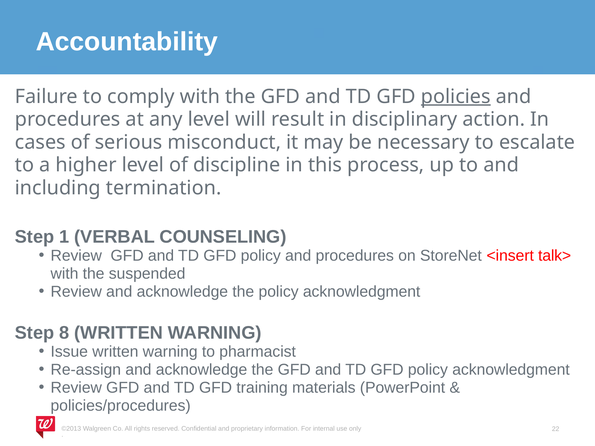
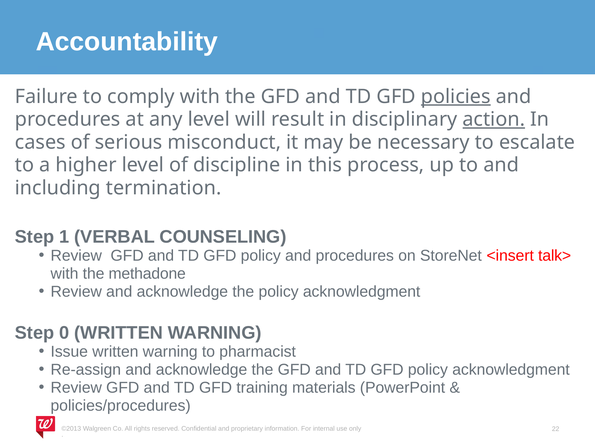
action underline: none -> present (494, 119)
suspended: suspended -> methadone (147, 274)
8: 8 -> 0 (64, 333)
